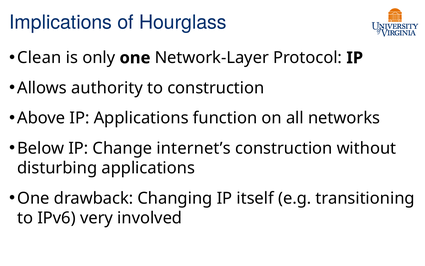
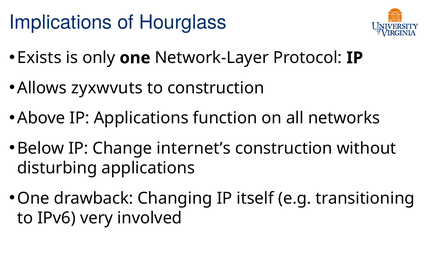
Clean: Clean -> Exists (39, 58)
authority: authority -> zyxwvuts (107, 88)
